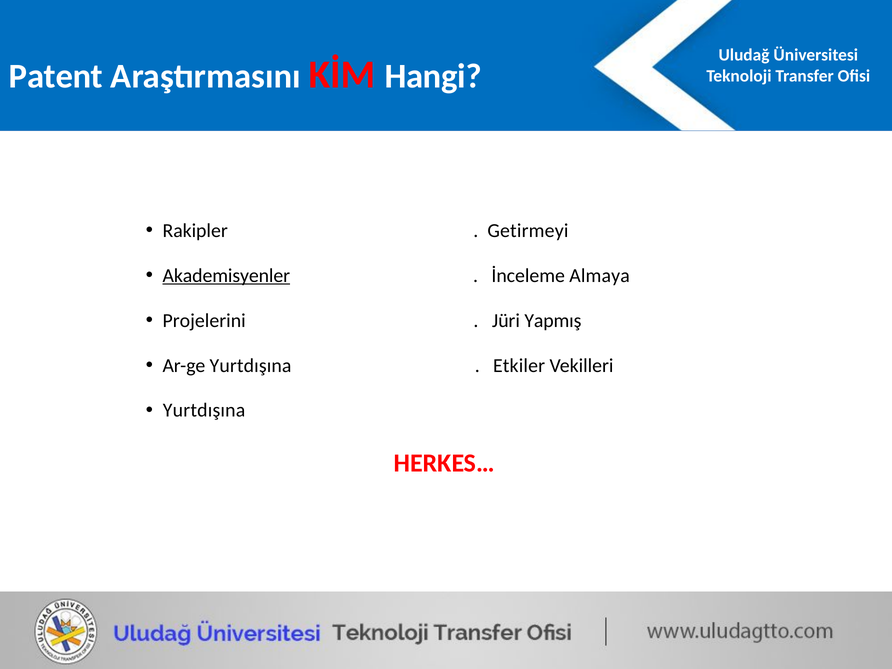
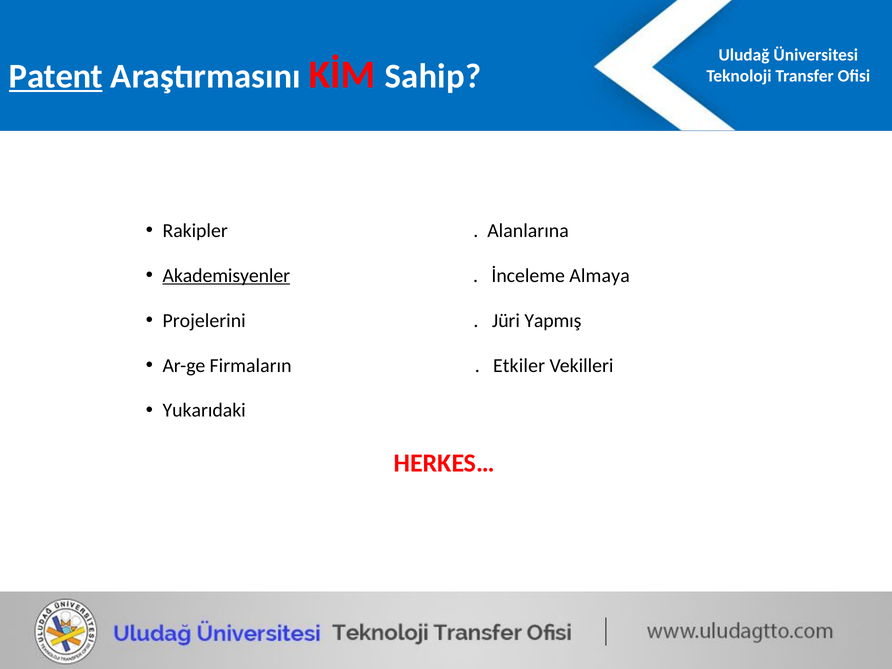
Patent underline: none -> present (56, 76)
Hangi: Hangi -> Sahip (433, 76)
Getirmeyi: Getirmeyi -> Alanlarına (528, 231)
Ar-ge Yurtdışına: Yurtdışına -> Firmaların (251, 366)
Yurtdışına: Yurtdışına -> Yukarıdaki (204, 410)
